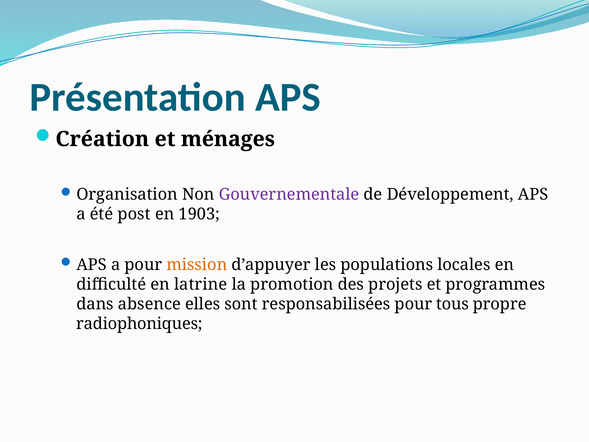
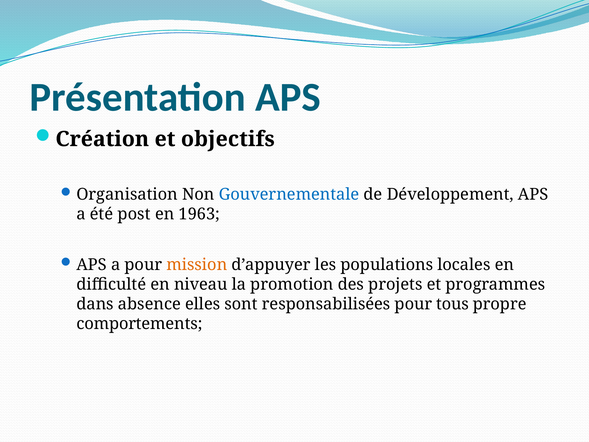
ménages: ménages -> objectifs (228, 139)
Gouvernementale colour: purple -> blue (289, 194)
1903: 1903 -> 1963 (199, 214)
latrine: latrine -> niveau (201, 284)
radiophoniques: radiophoniques -> comportements (139, 323)
